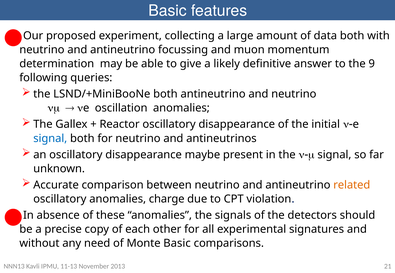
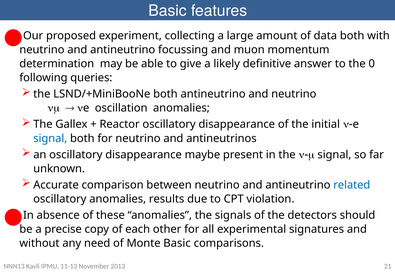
9: 9 -> 0 (372, 64)
related colour: orange -> blue (352, 185)
charge: charge -> results (167, 199)
